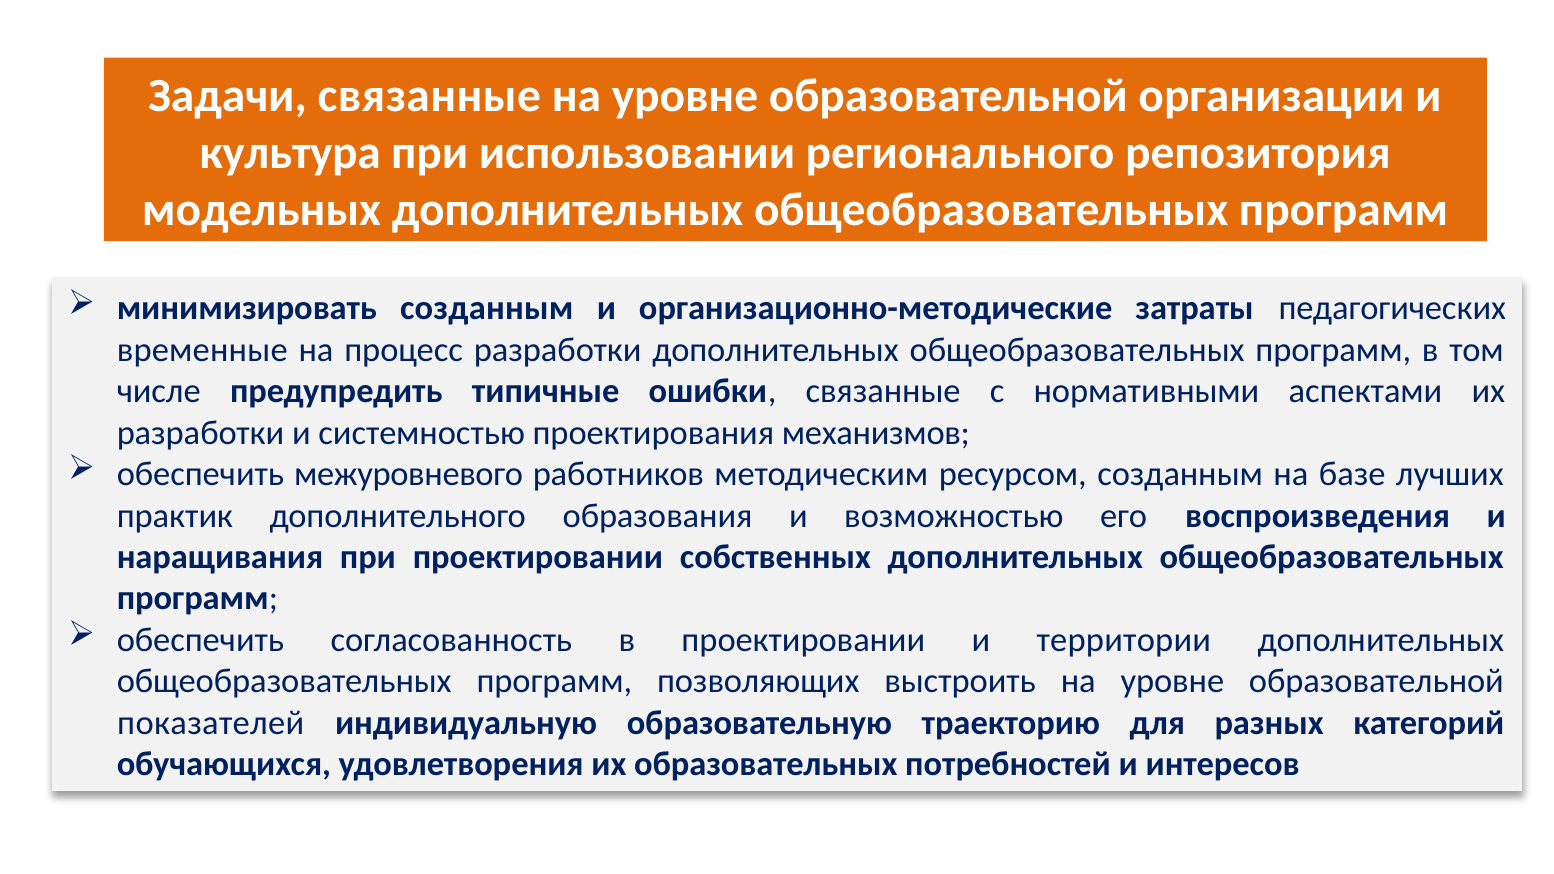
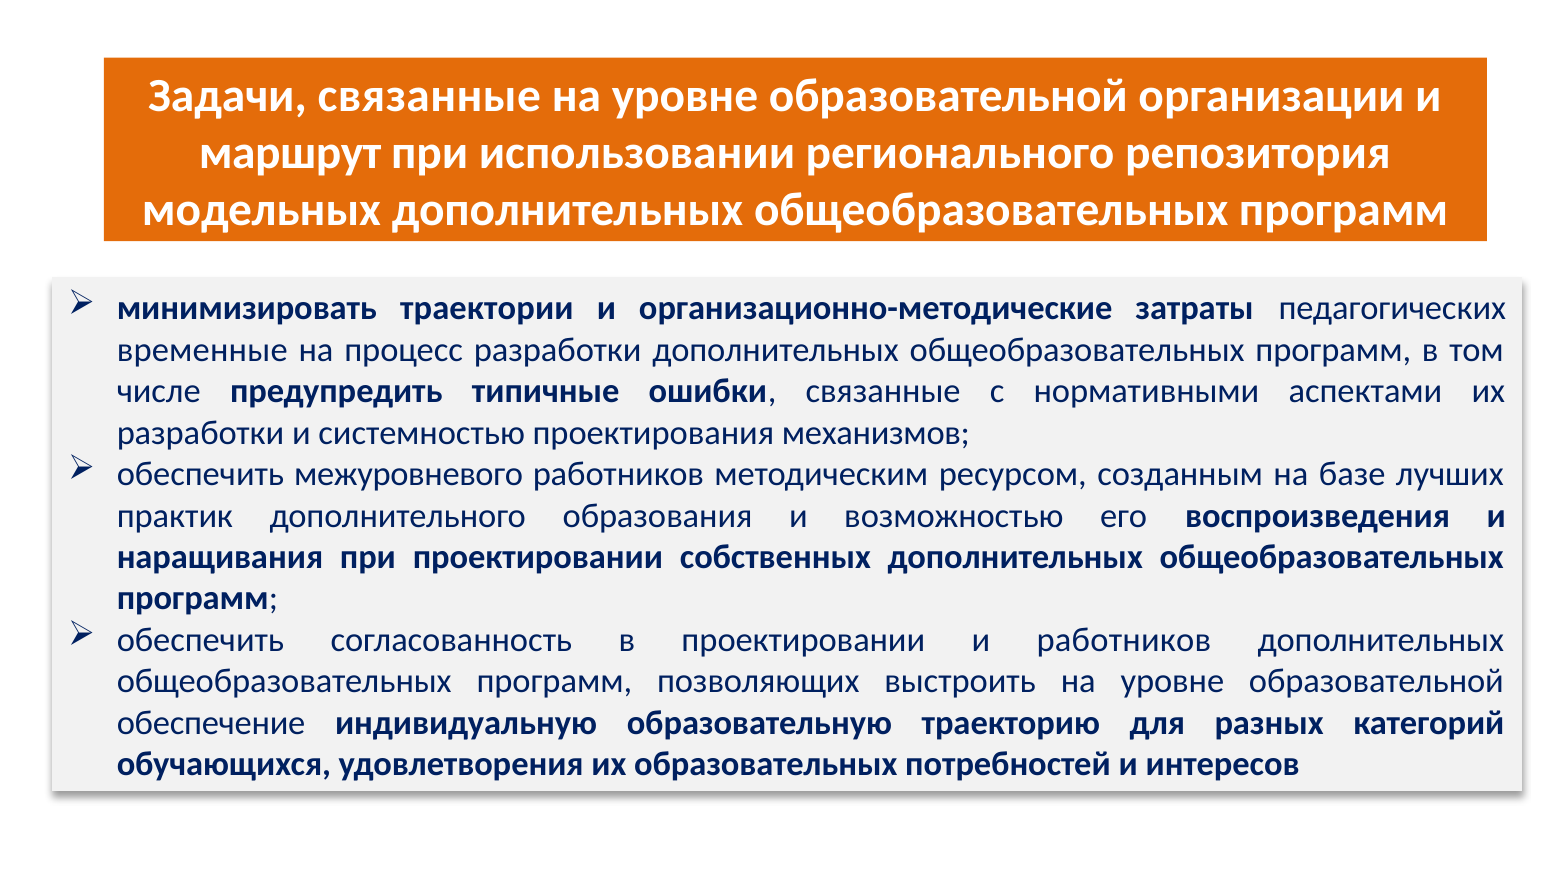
культура: культура -> маршрут (290, 153)
минимизировать созданным: созданным -> траектории (487, 309)
и территории: территории -> работников (1124, 640)
показателей: показателей -> обеспечение (211, 723)
